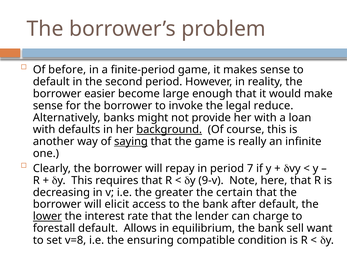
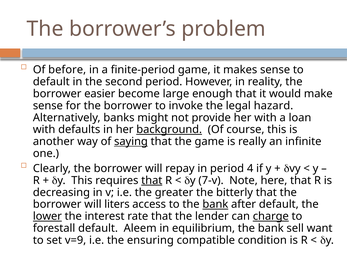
reduce: reduce -> hazard (274, 106)
7: 7 -> 4 (250, 169)
that underline: none -> present (152, 181)
9-v: 9-v -> 7-v (211, 181)
certain: certain -> bitterly (235, 193)
elicit: elicit -> liters (117, 205)
bank underline: none -> present (215, 205)
charge underline: none -> present (271, 216)
Allows: Allows -> Aleem (140, 228)
v=8: v=8 -> v=9 (76, 240)
